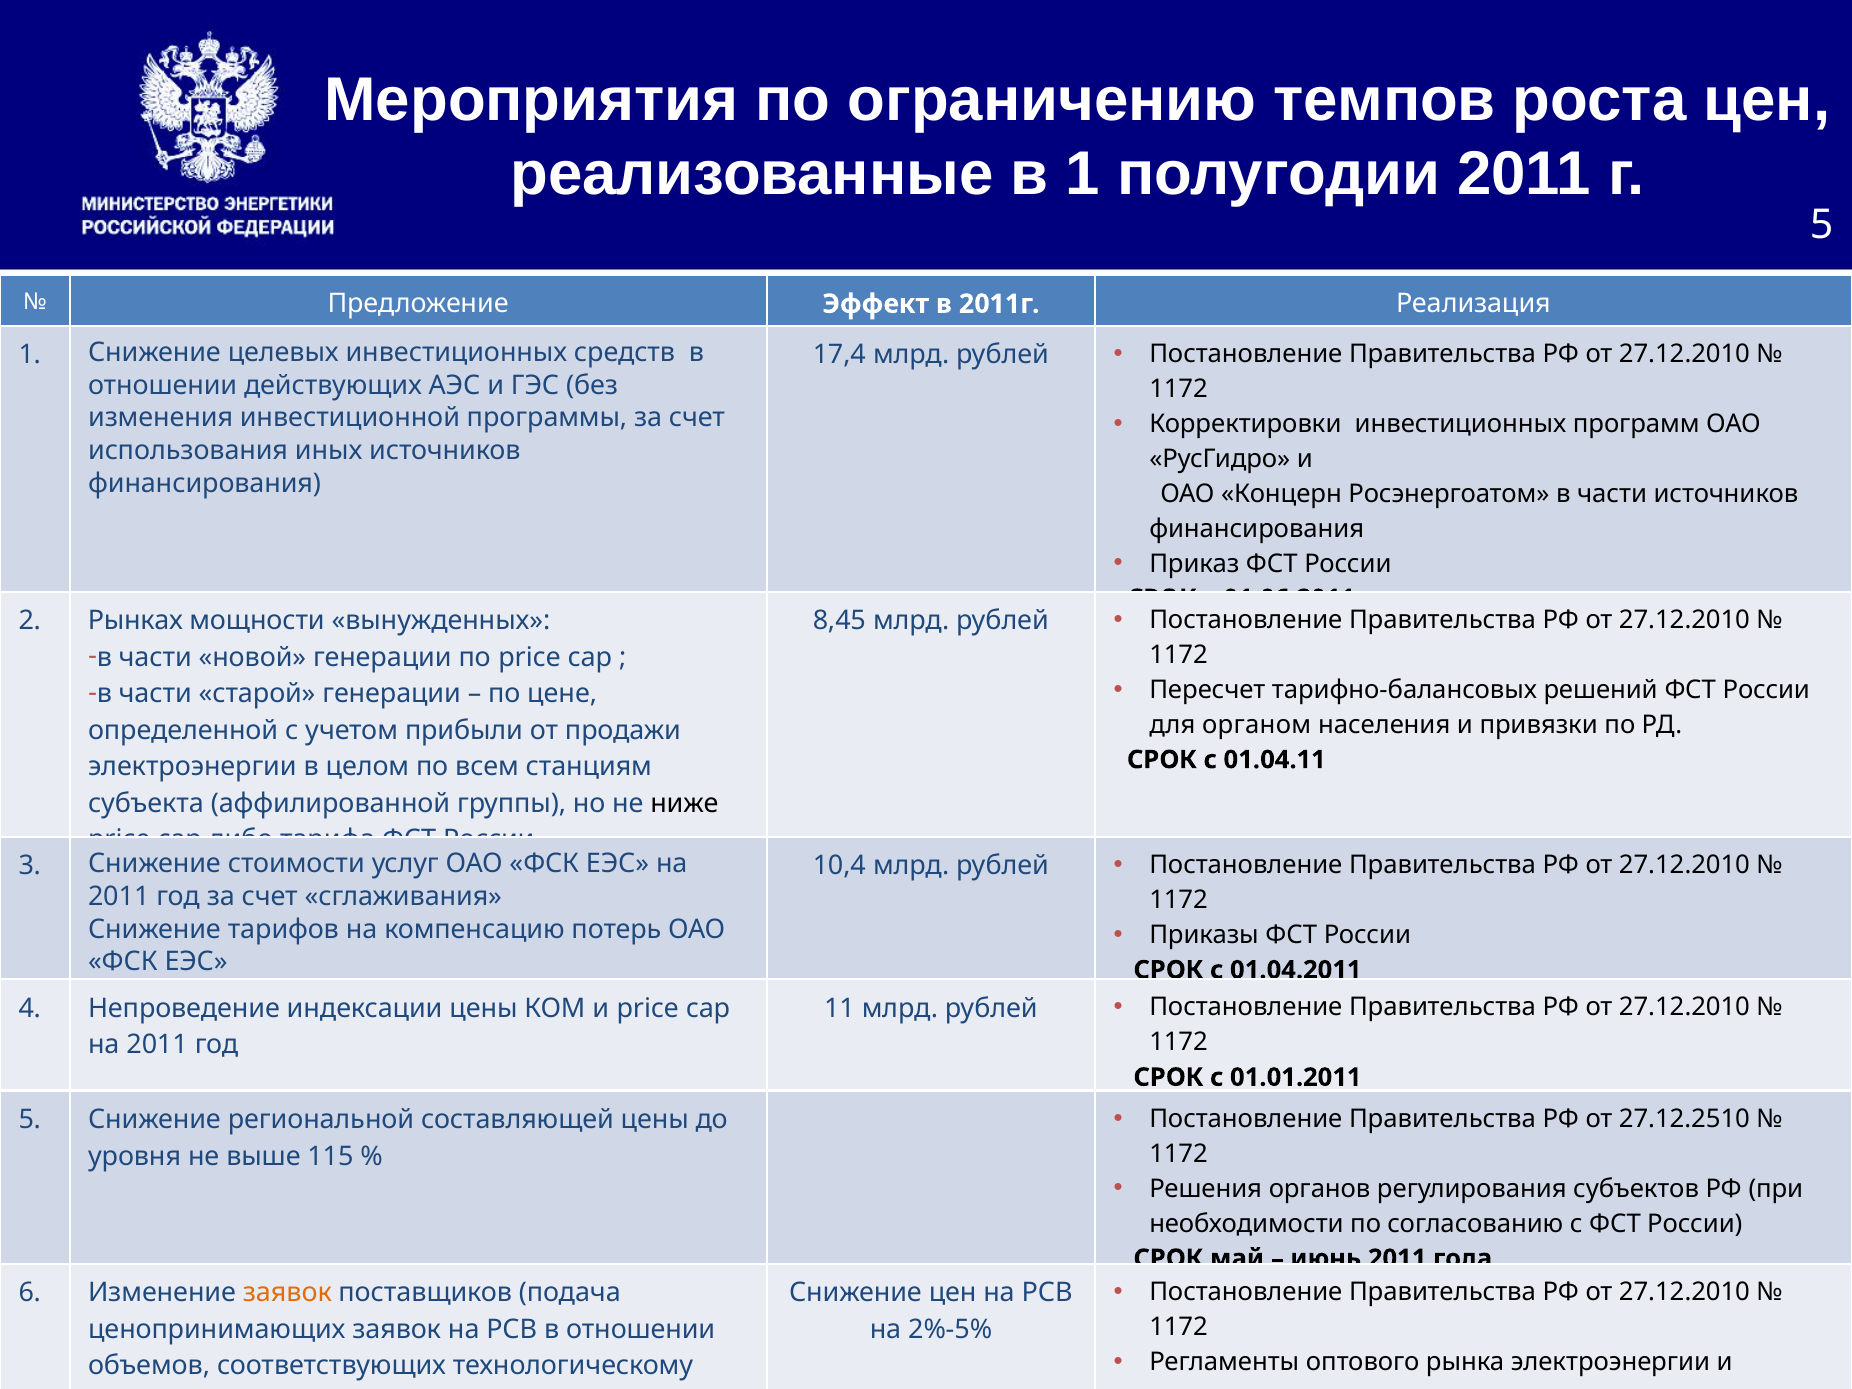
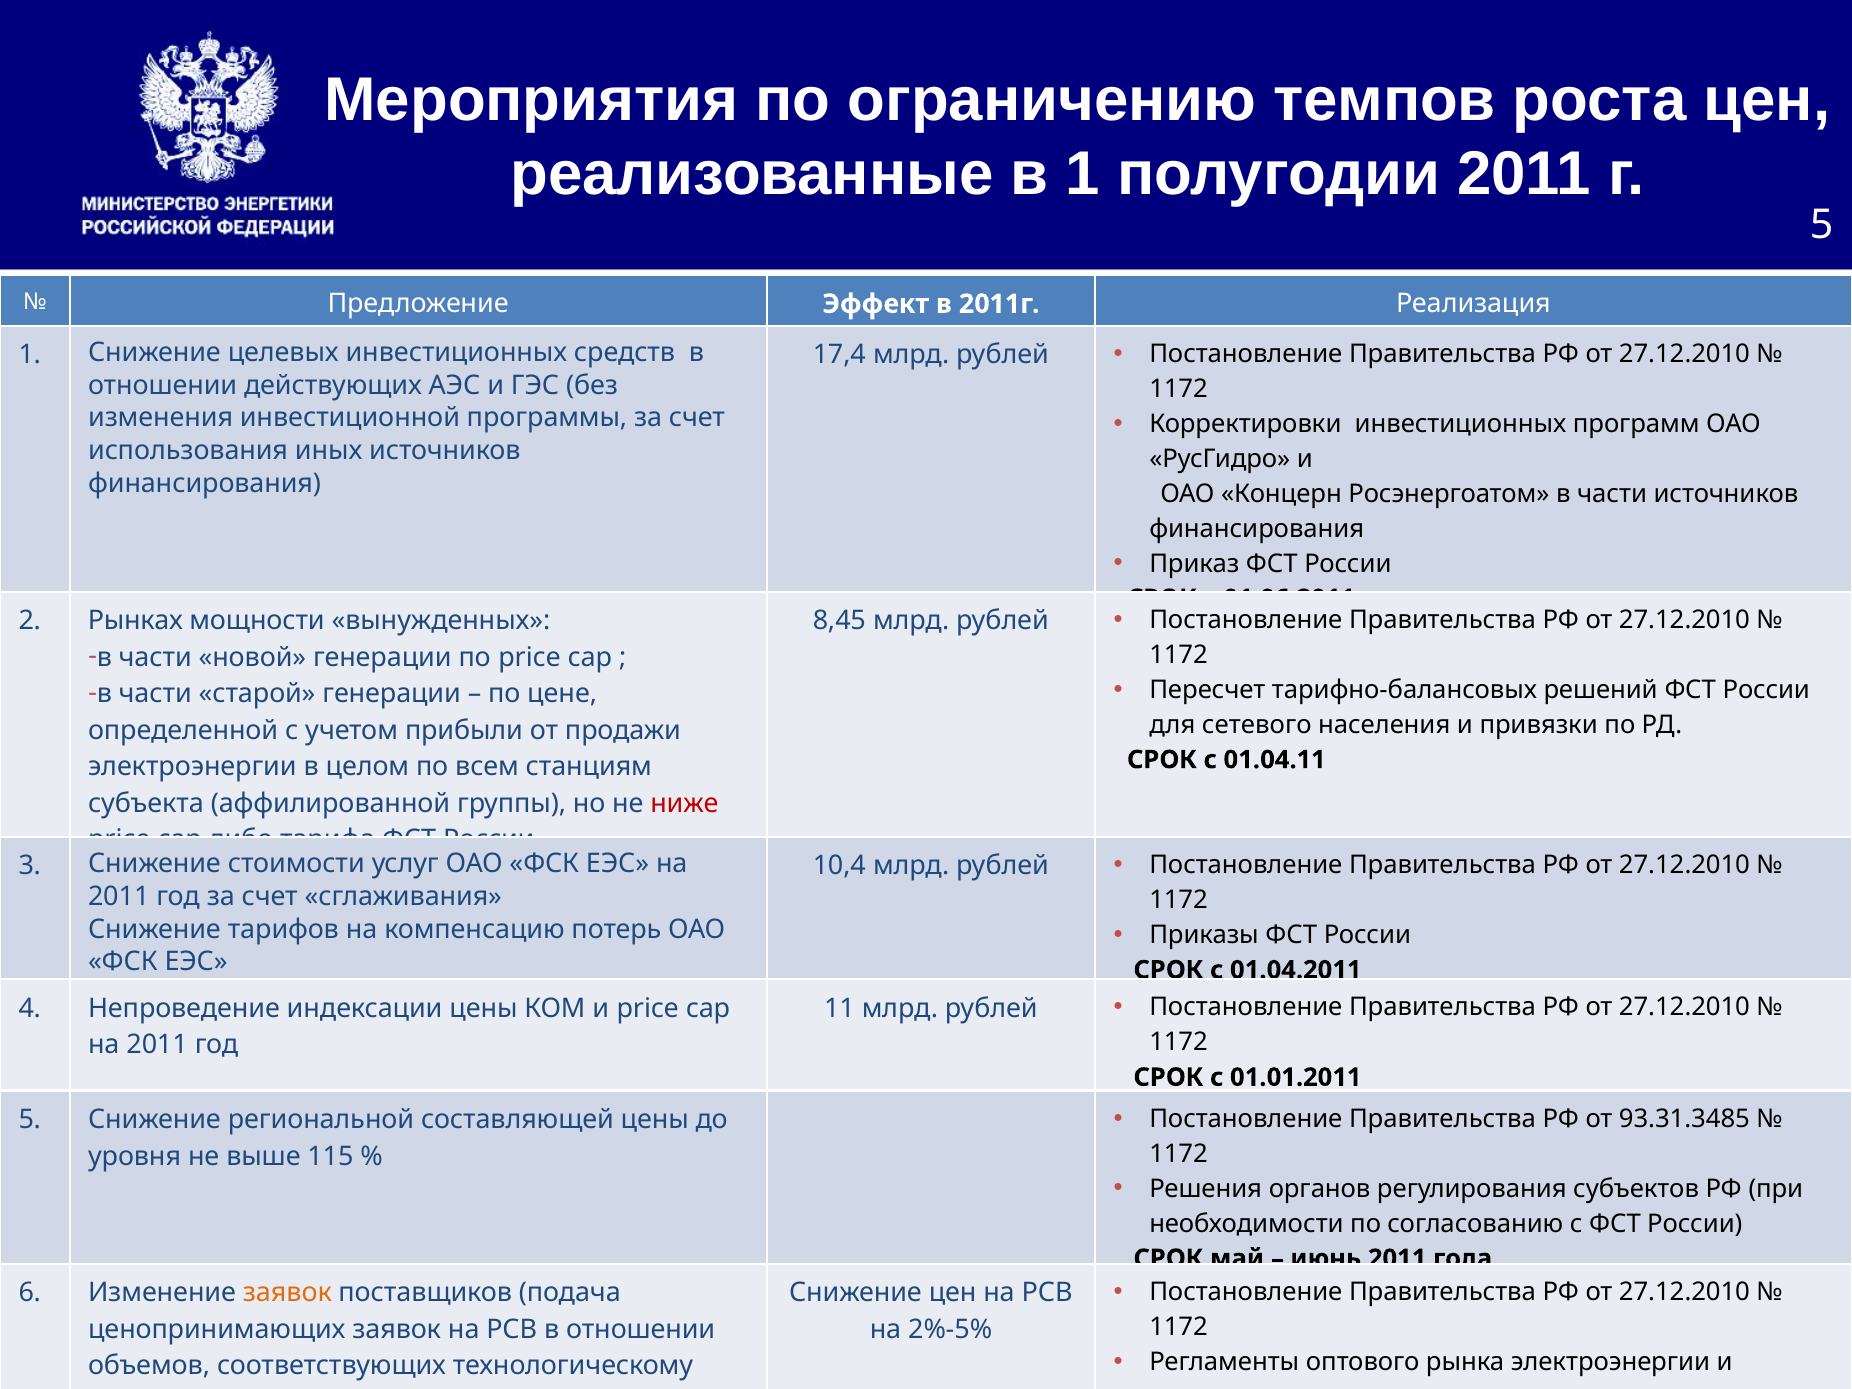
органом: органом -> сетевого (1257, 725)
ниже colour: black -> red (684, 803)
27.12.2510: 27.12.2510 -> 93.31.3485 (1684, 1119)
